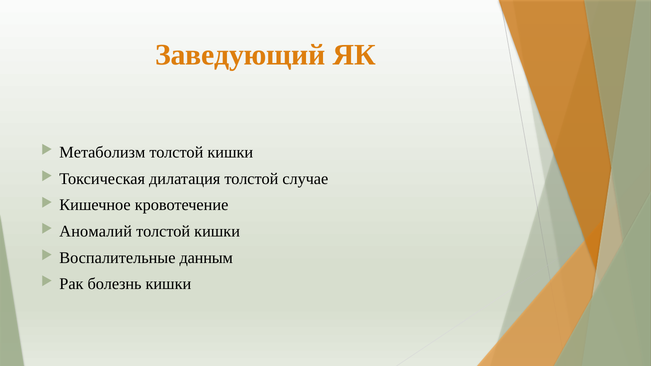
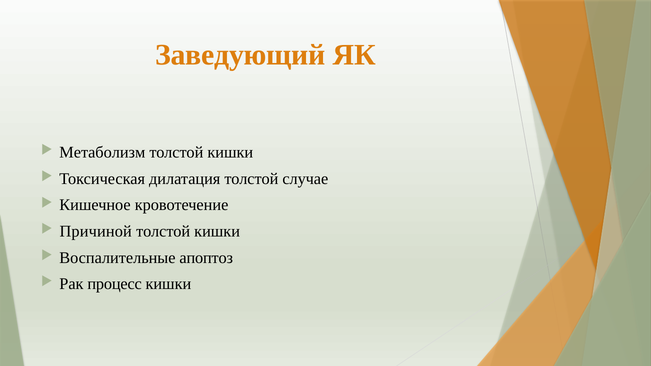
Аномалий: Аномалий -> Причиной (96, 232)
данным: данным -> апоптоз (206, 258)
болезнь: болезнь -> процесс (115, 284)
